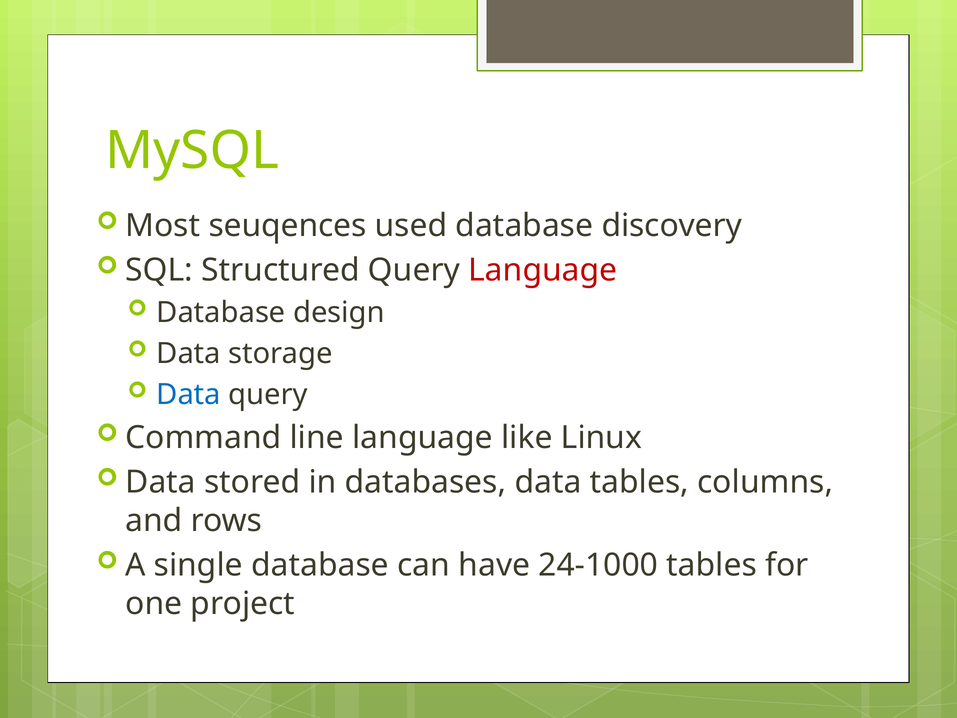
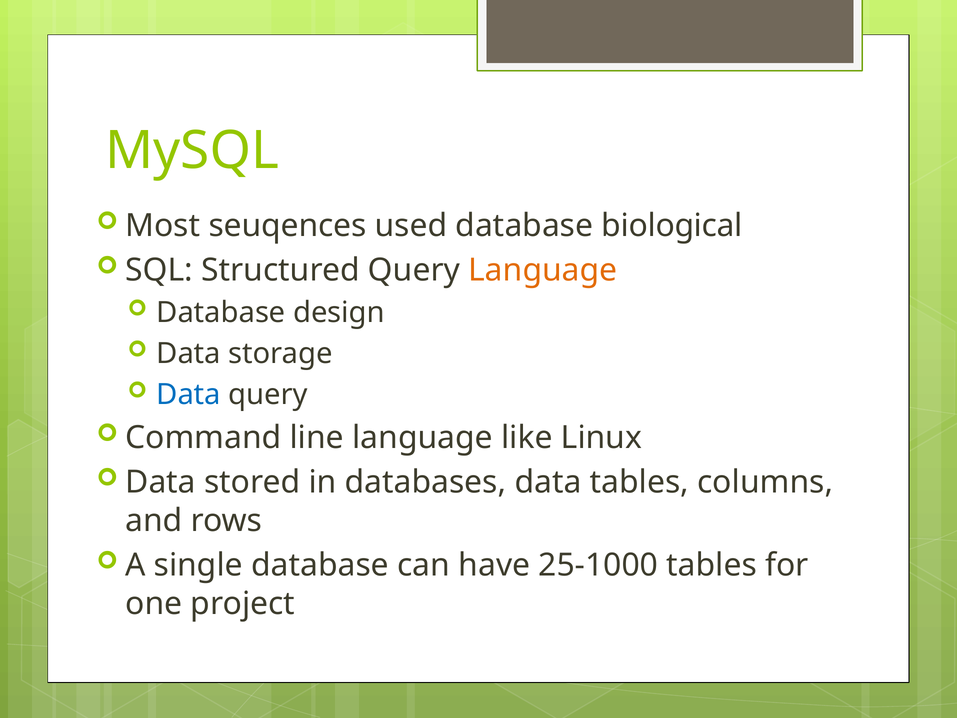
discovery: discovery -> biological (672, 226)
Language colour: red -> orange (543, 270)
24-1000: 24-1000 -> 25-1000 (598, 565)
